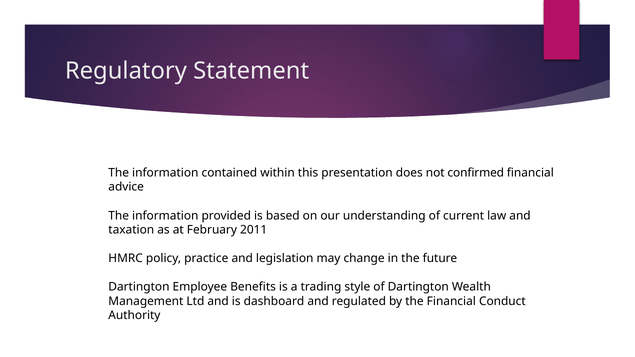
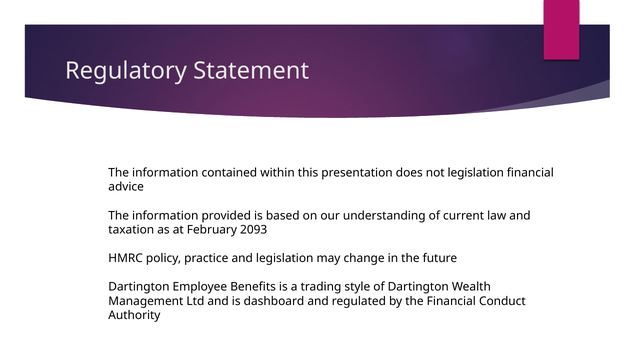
not confirmed: confirmed -> legislation (476, 173)
2011: 2011 -> 2093 (254, 230)
